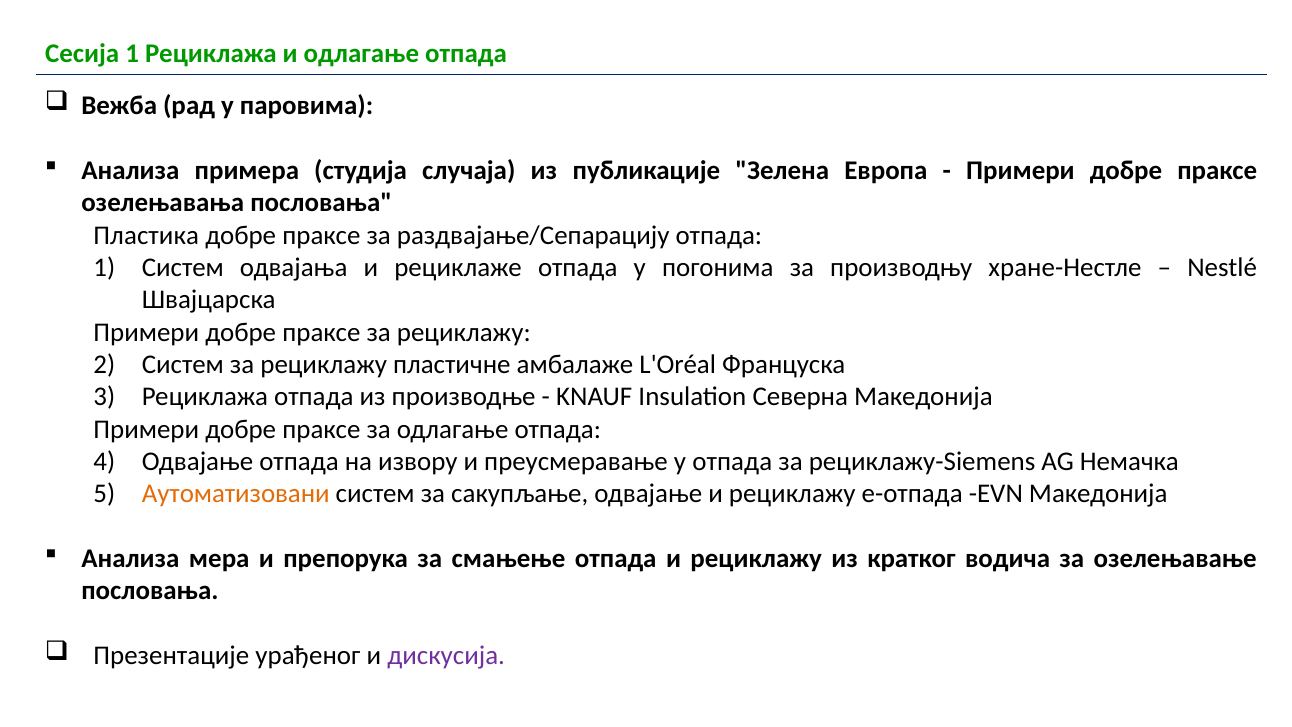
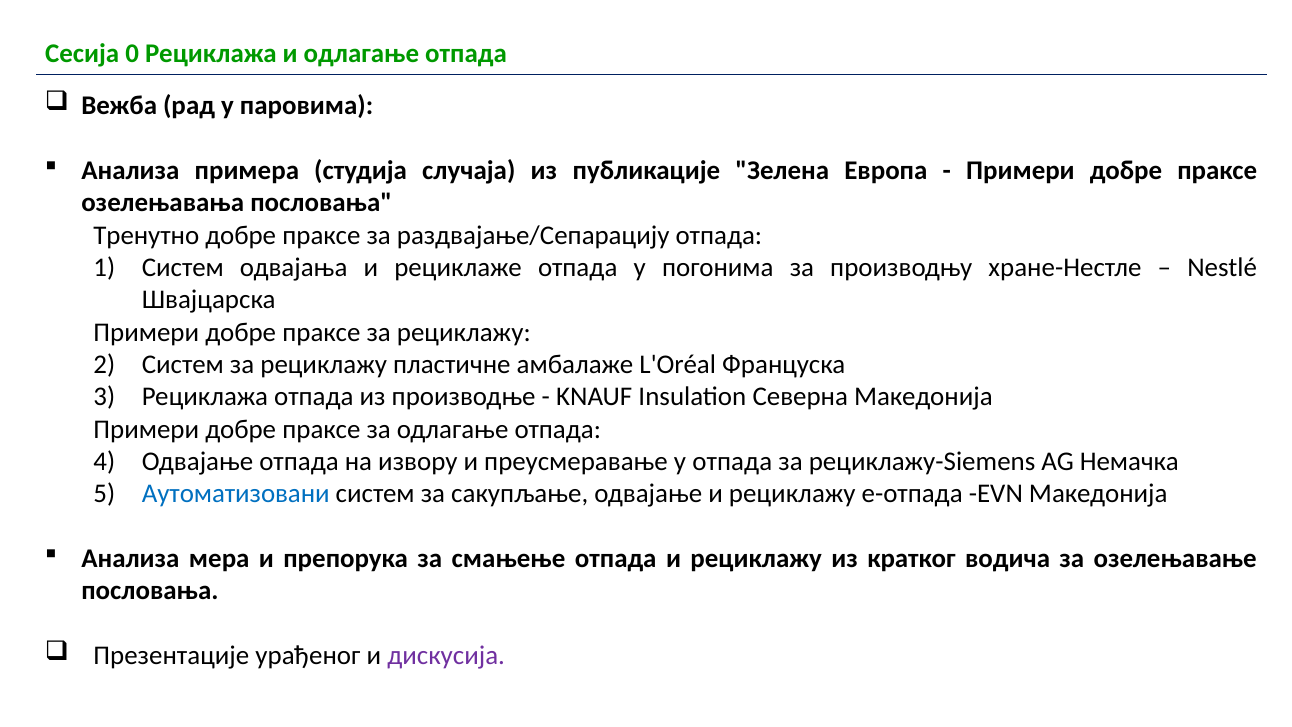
Сесија 1: 1 -> 0 (132, 53)
Пластика: Пластика -> Тренутно (146, 235)
Аутоматизовани colour: orange -> blue (236, 494)
